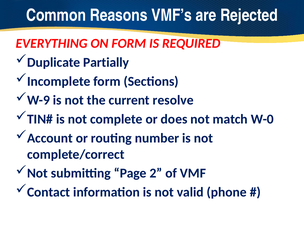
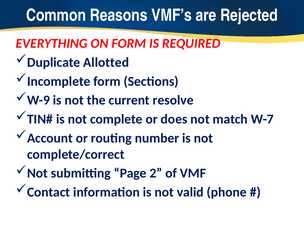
Partially: Partially -> Allotted (106, 62)
W-0: W-0 -> W-7 (262, 119)
